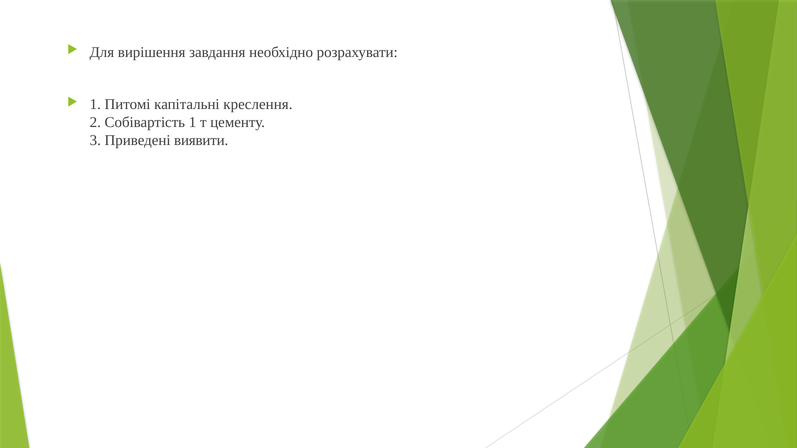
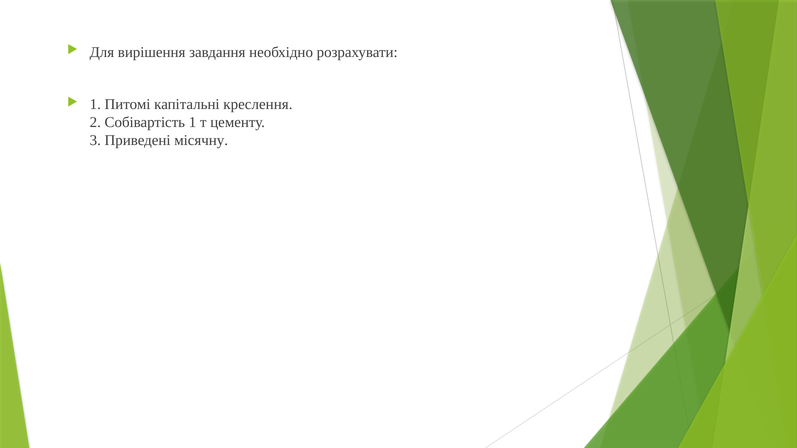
виявити: виявити -> місячну (201, 140)
